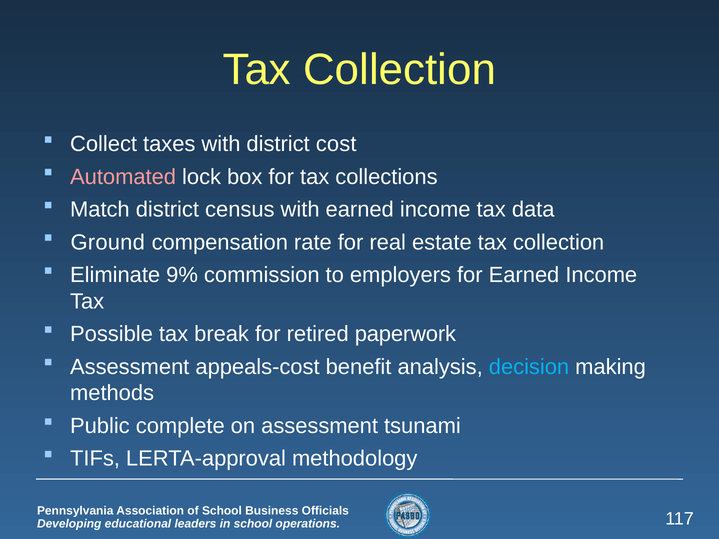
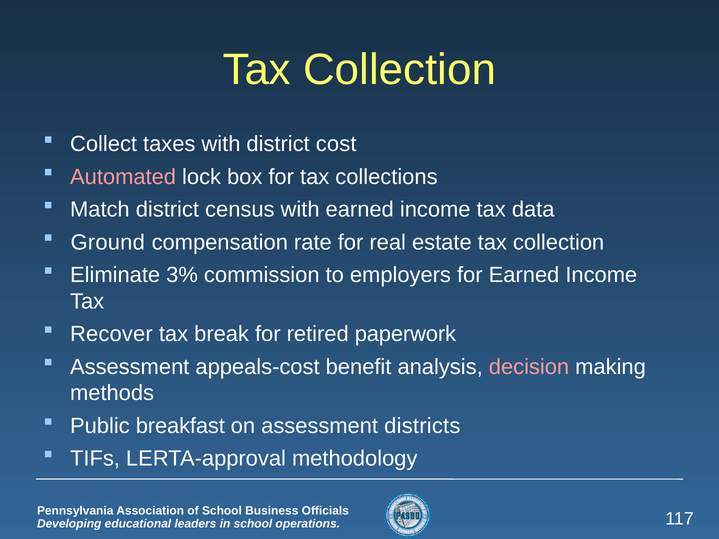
9%: 9% -> 3% (182, 275)
Possible: Possible -> Recover (111, 334)
decision colour: light blue -> pink (529, 367)
complete: complete -> breakfast (180, 426)
tsunami: tsunami -> districts (422, 426)
